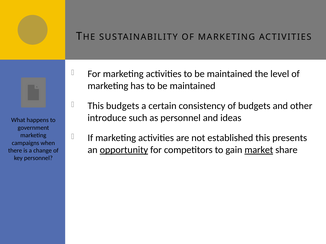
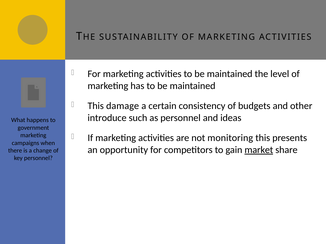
This budgets: budgets -> damage (123, 106)
established: established -> monitoring (230, 138)
opportunity underline: present -> none (124, 150)
